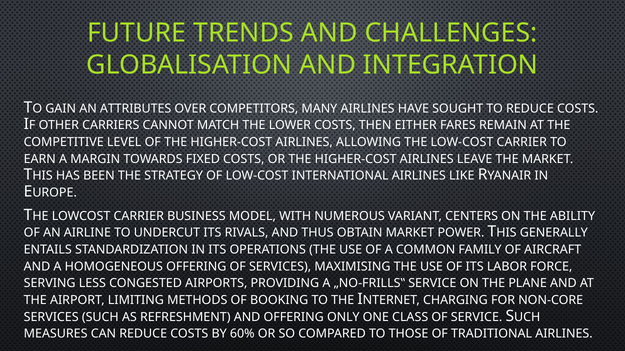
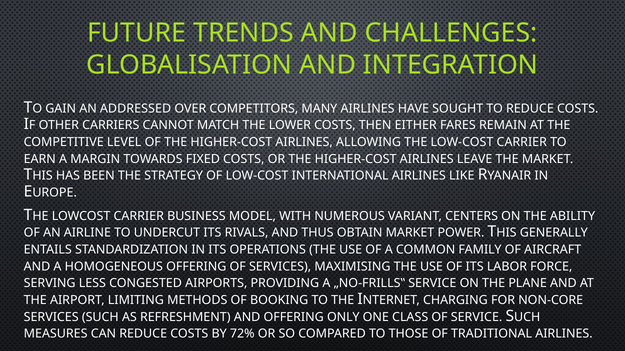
ATTRIBUTES: ATTRIBUTES -> ADDRESSED (136, 109)
60%: 60% -> 72% (242, 334)
